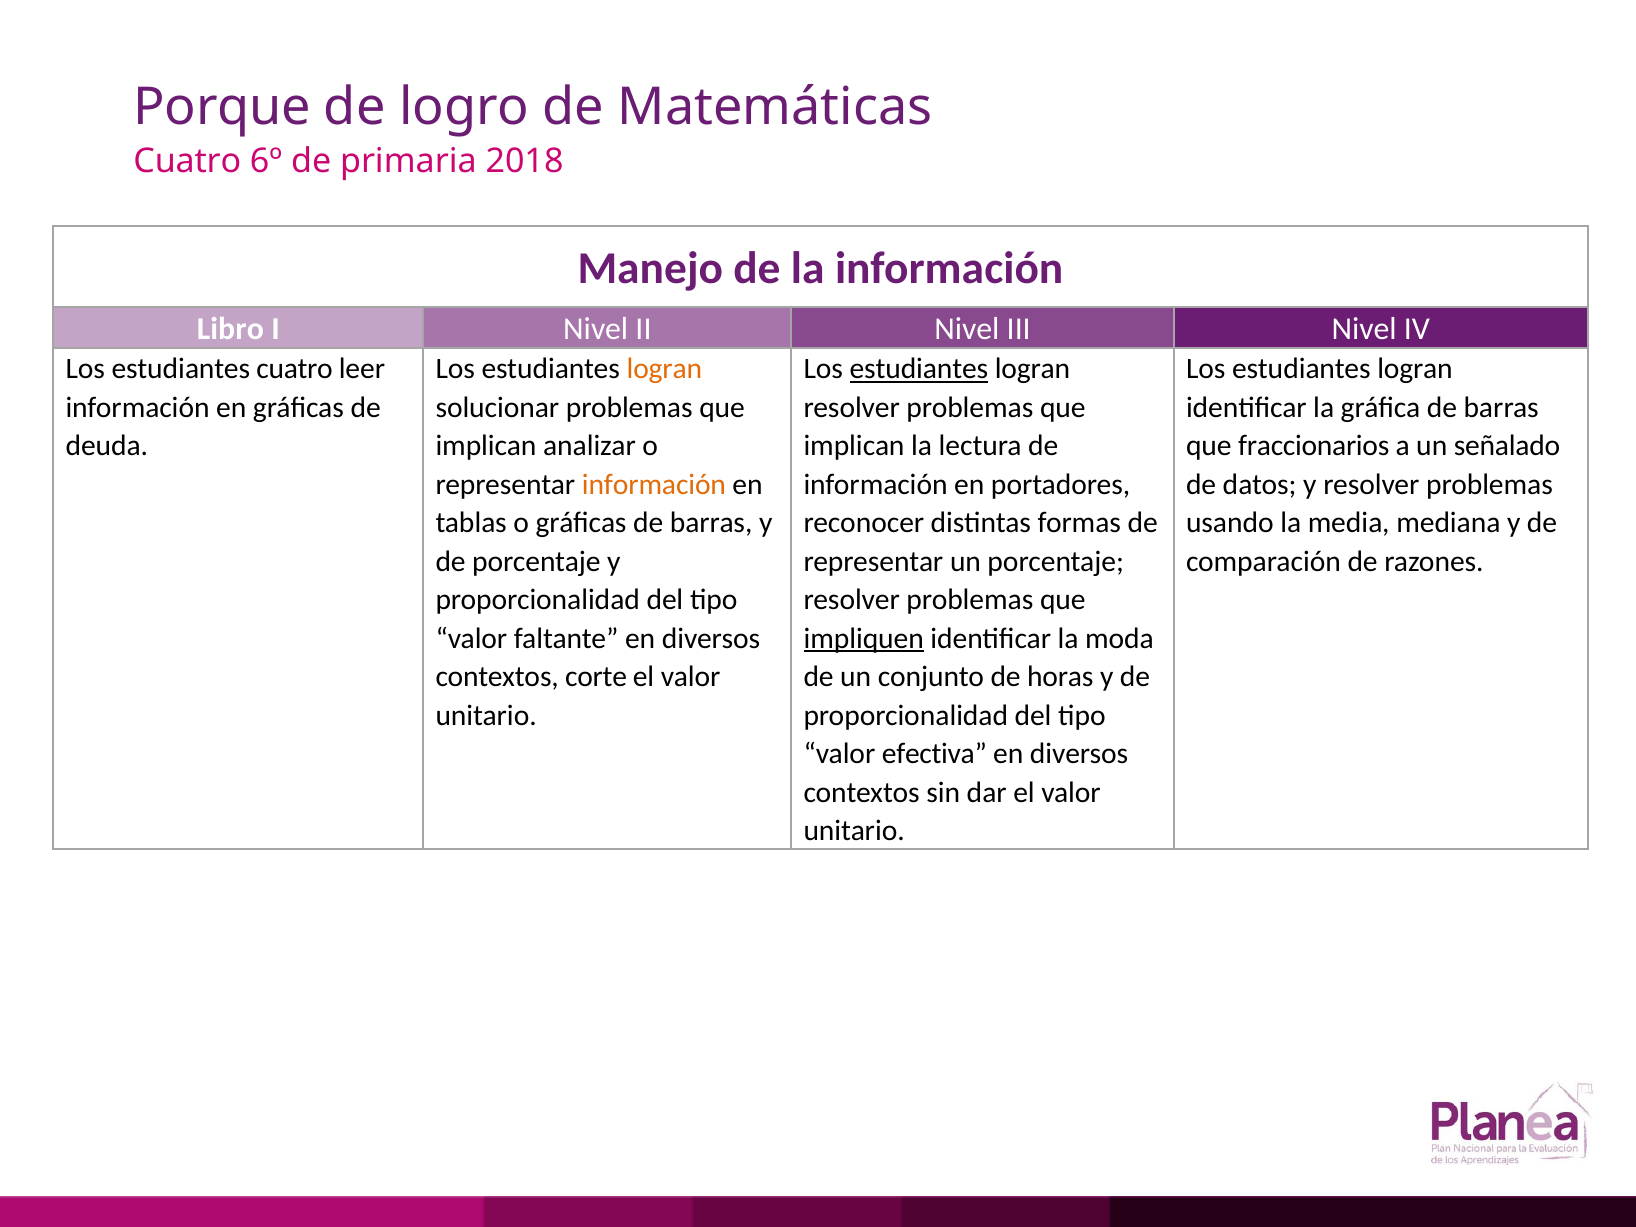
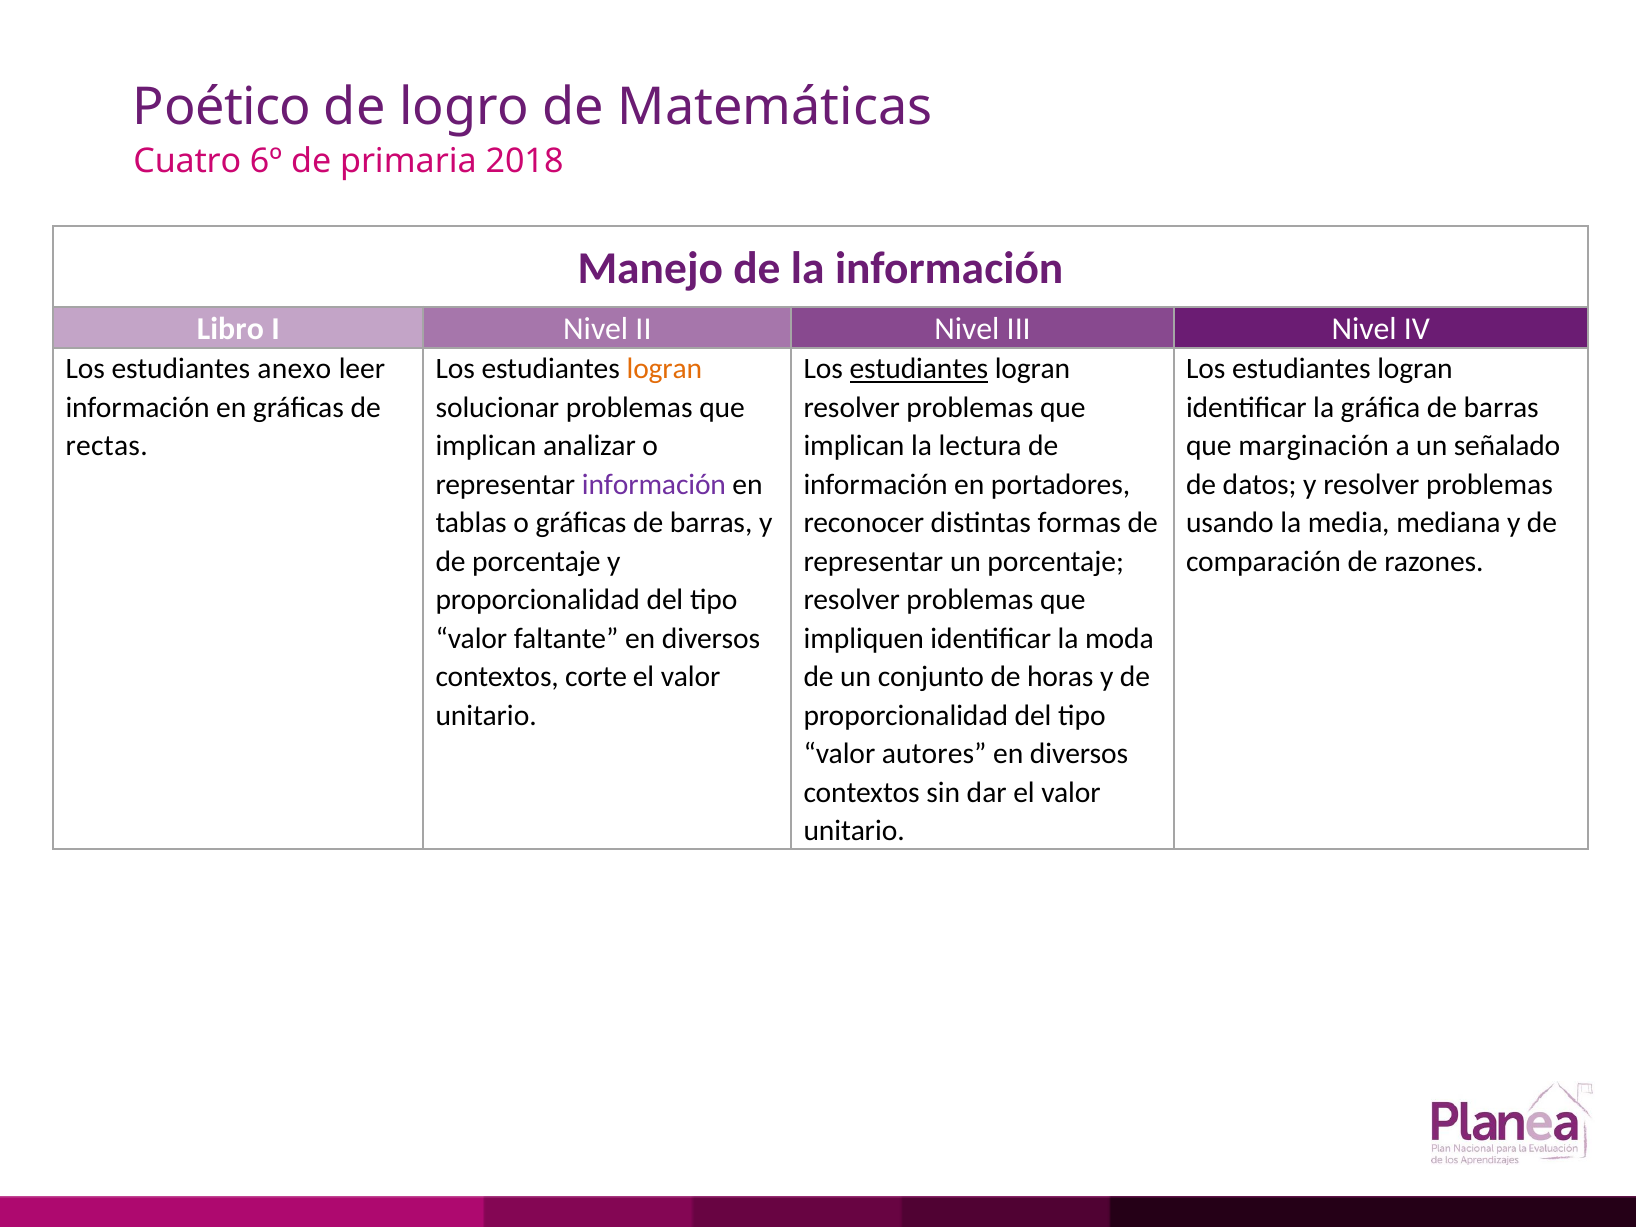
Porque: Porque -> Poético (222, 107)
estudiantes cuatro: cuatro -> anexo (294, 369)
deuda: deuda -> rectas (107, 446)
fraccionarios: fraccionarios -> marginación (1314, 446)
información colour: orange -> purple (654, 484)
impliquen underline: present -> none (864, 639)
efectiva: efectiva -> autores (934, 754)
